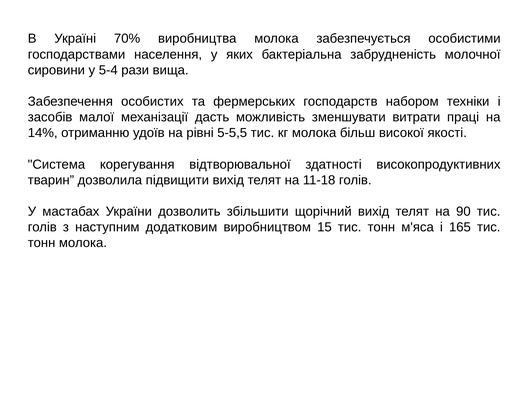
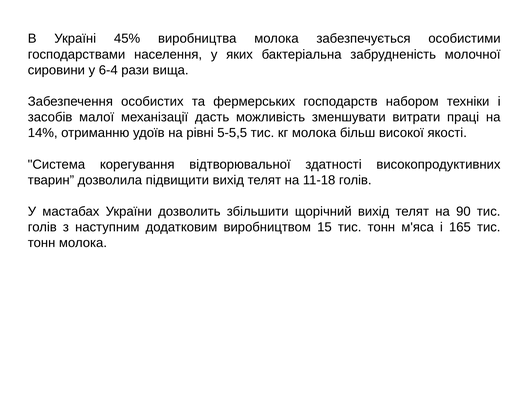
70%: 70% -> 45% (127, 39)
5-4: 5-4 -> 6-4 (108, 70)
